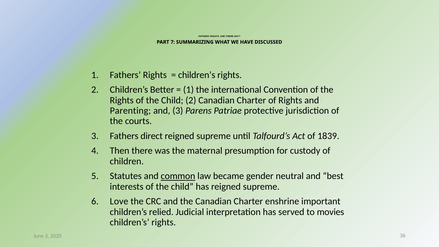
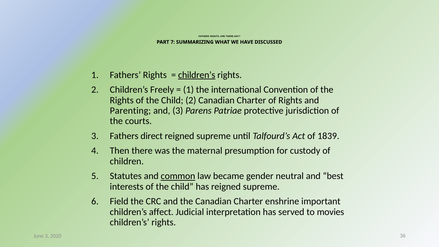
children’s underline: none -> present (197, 75)
Better: Better -> Freely (162, 90)
Love: Love -> Field (119, 201)
relied: relied -> affect (161, 212)
